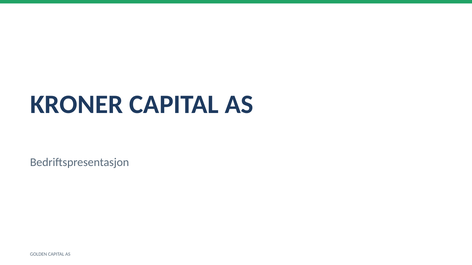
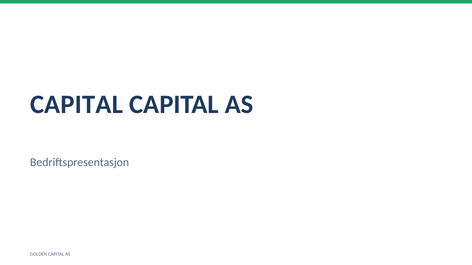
KRONER: KRONER -> CAPITAL (77, 105)
